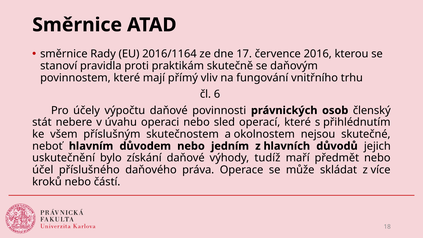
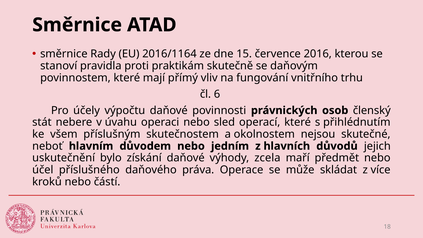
17: 17 -> 15 (244, 54)
tudíž: tudíž -> zcela (267, 158)
